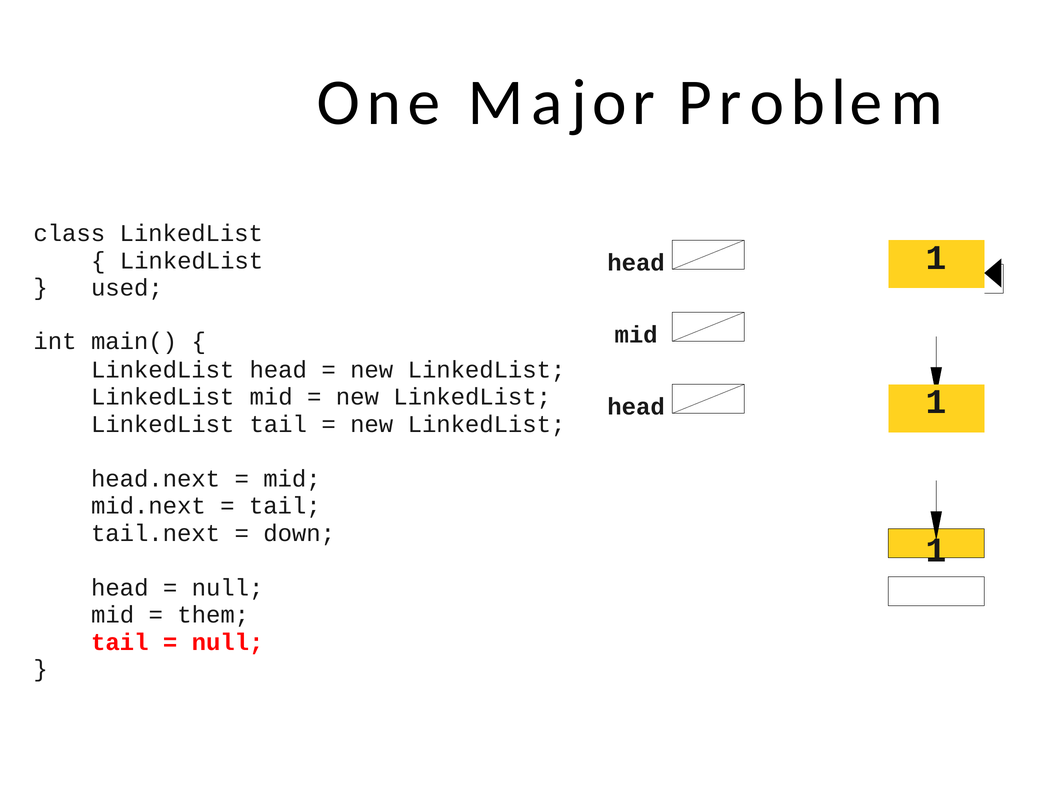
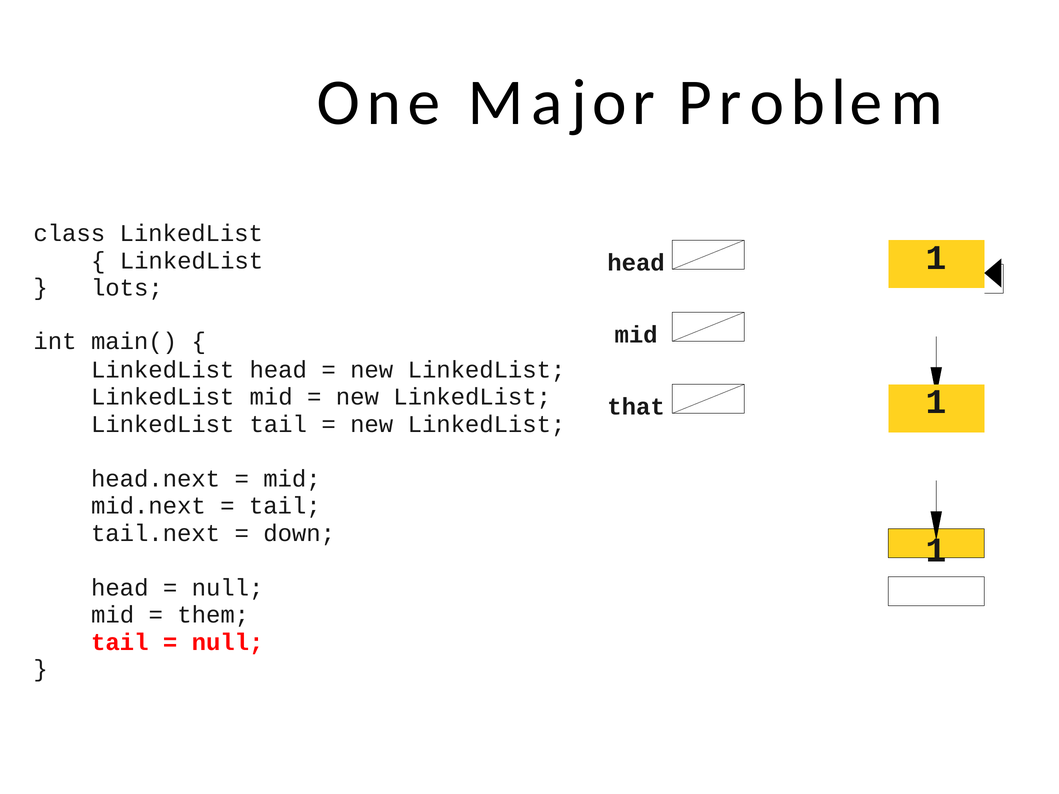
used: used -> lots (127, 288)
head: head -> that (636, 407)
